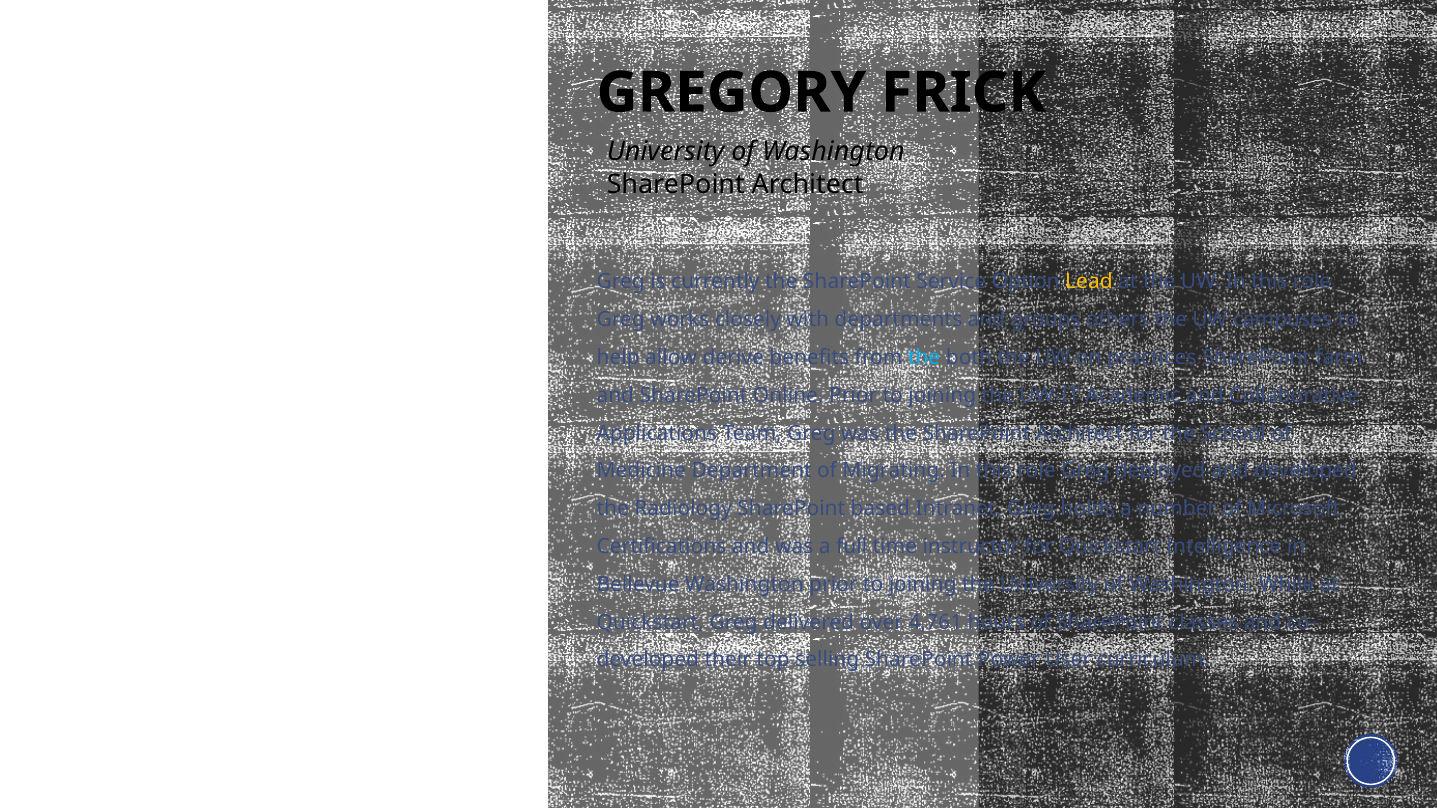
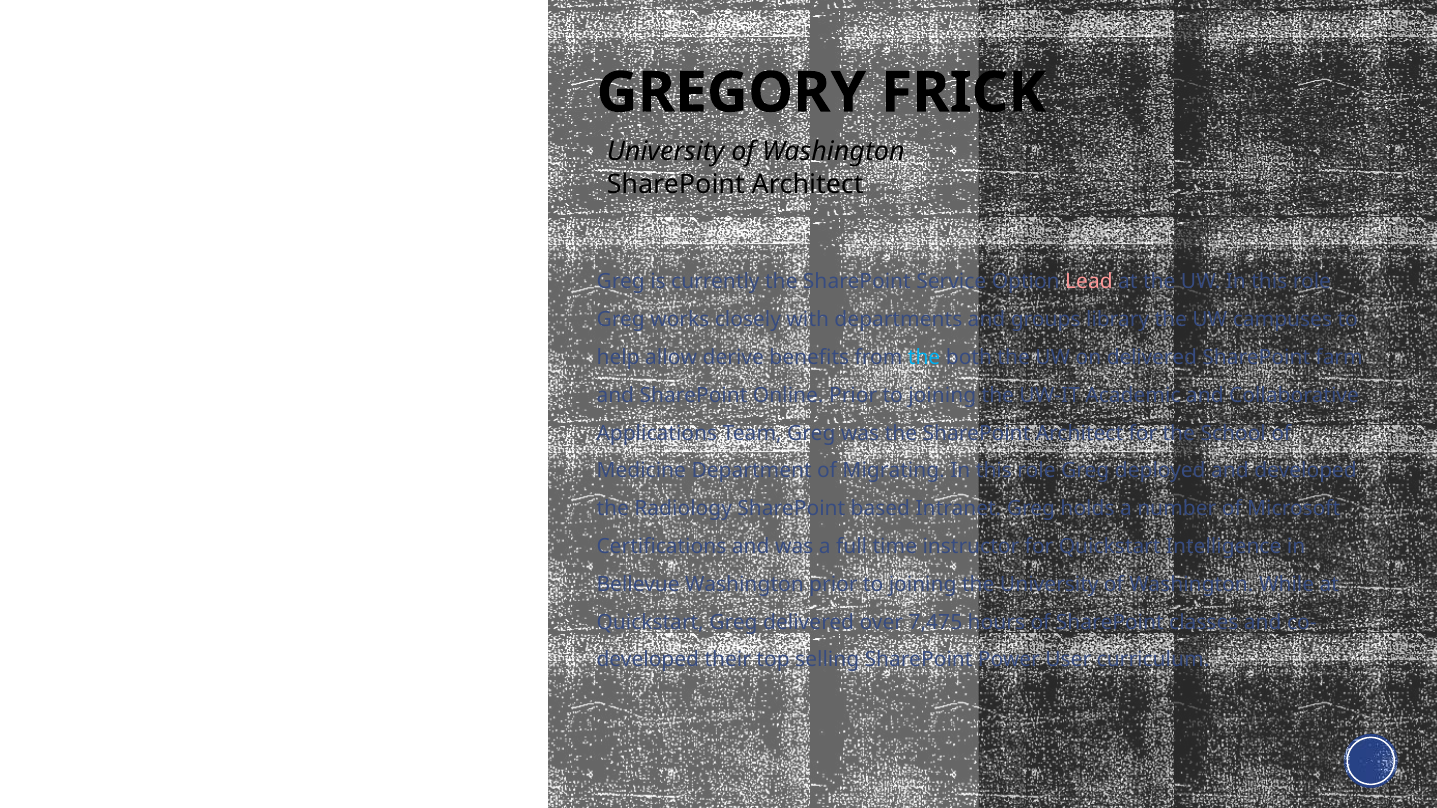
Lead colour: yellow -> pink (1089, 282)
others: others -> library (1118, 320)
on practices: practices -> delivered (1152, 358)
4,761: 4,761 -> 7,475 (935, 622)
